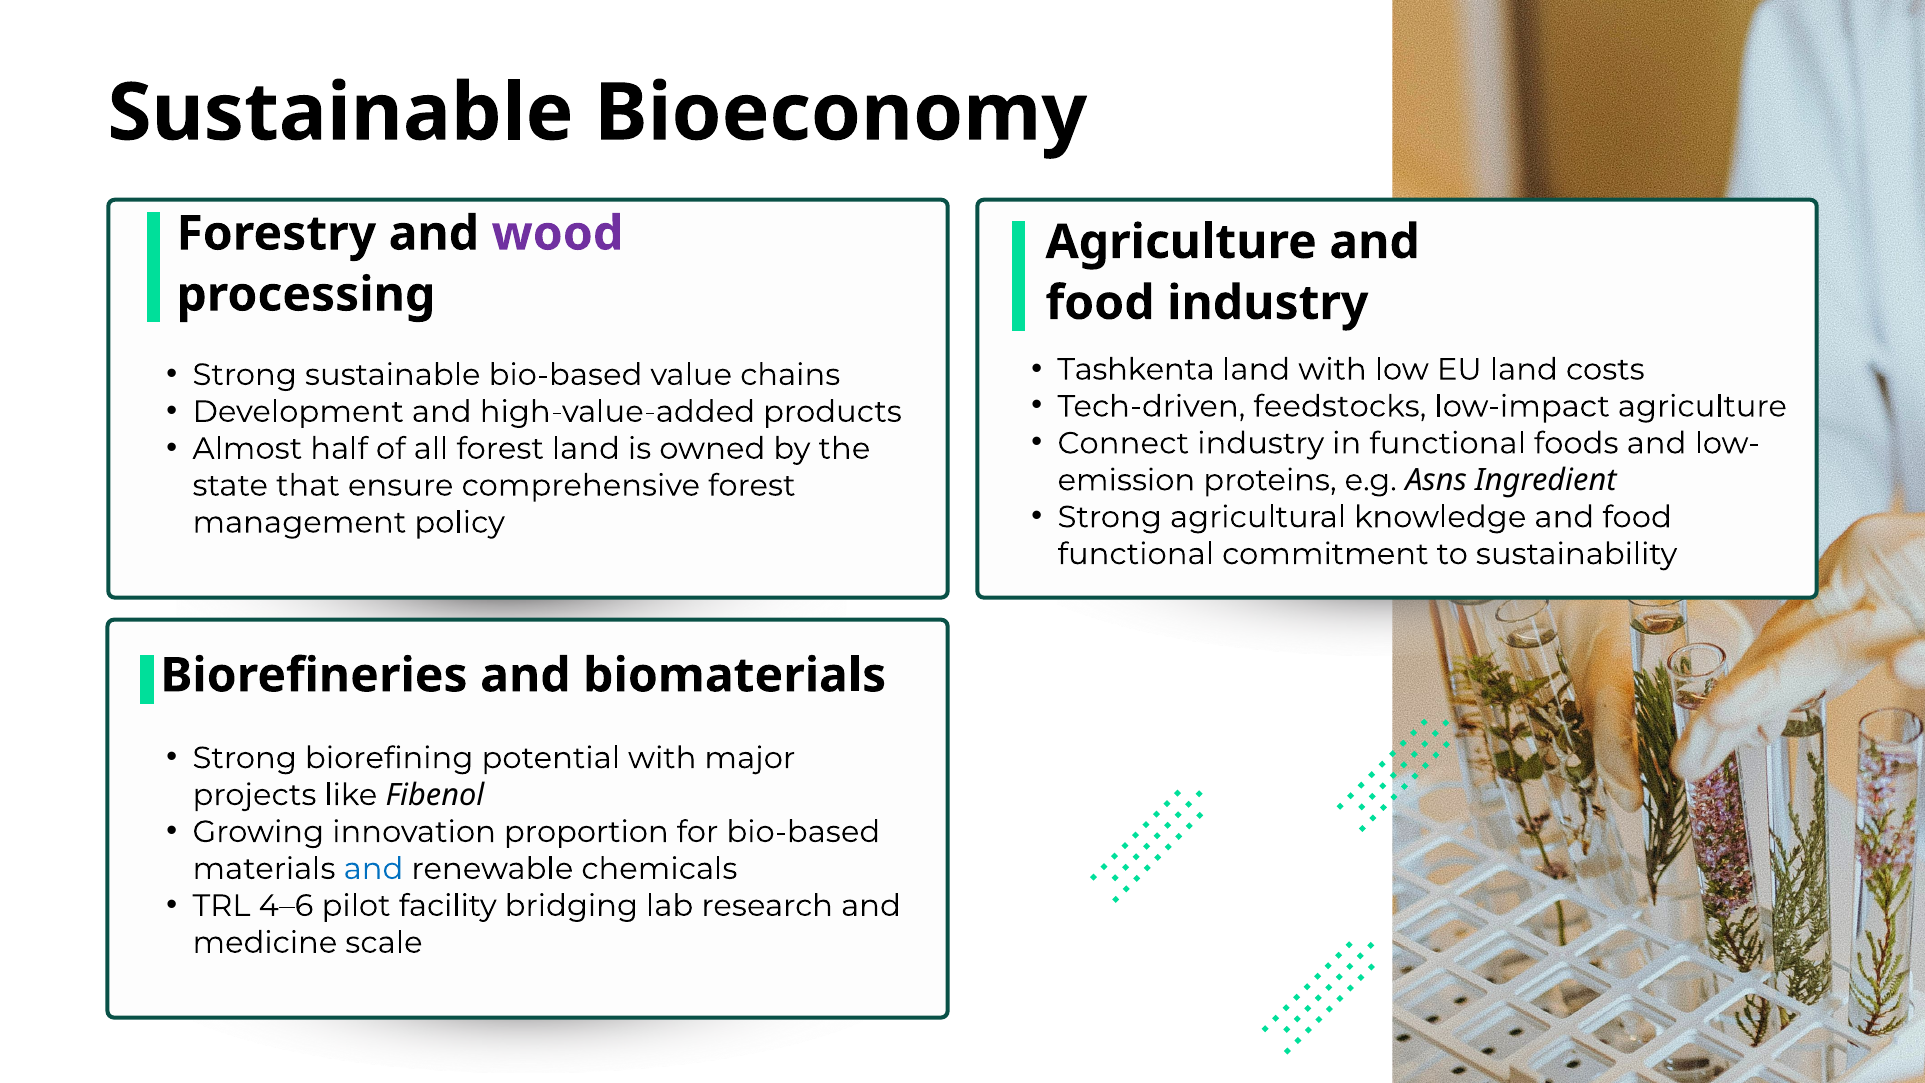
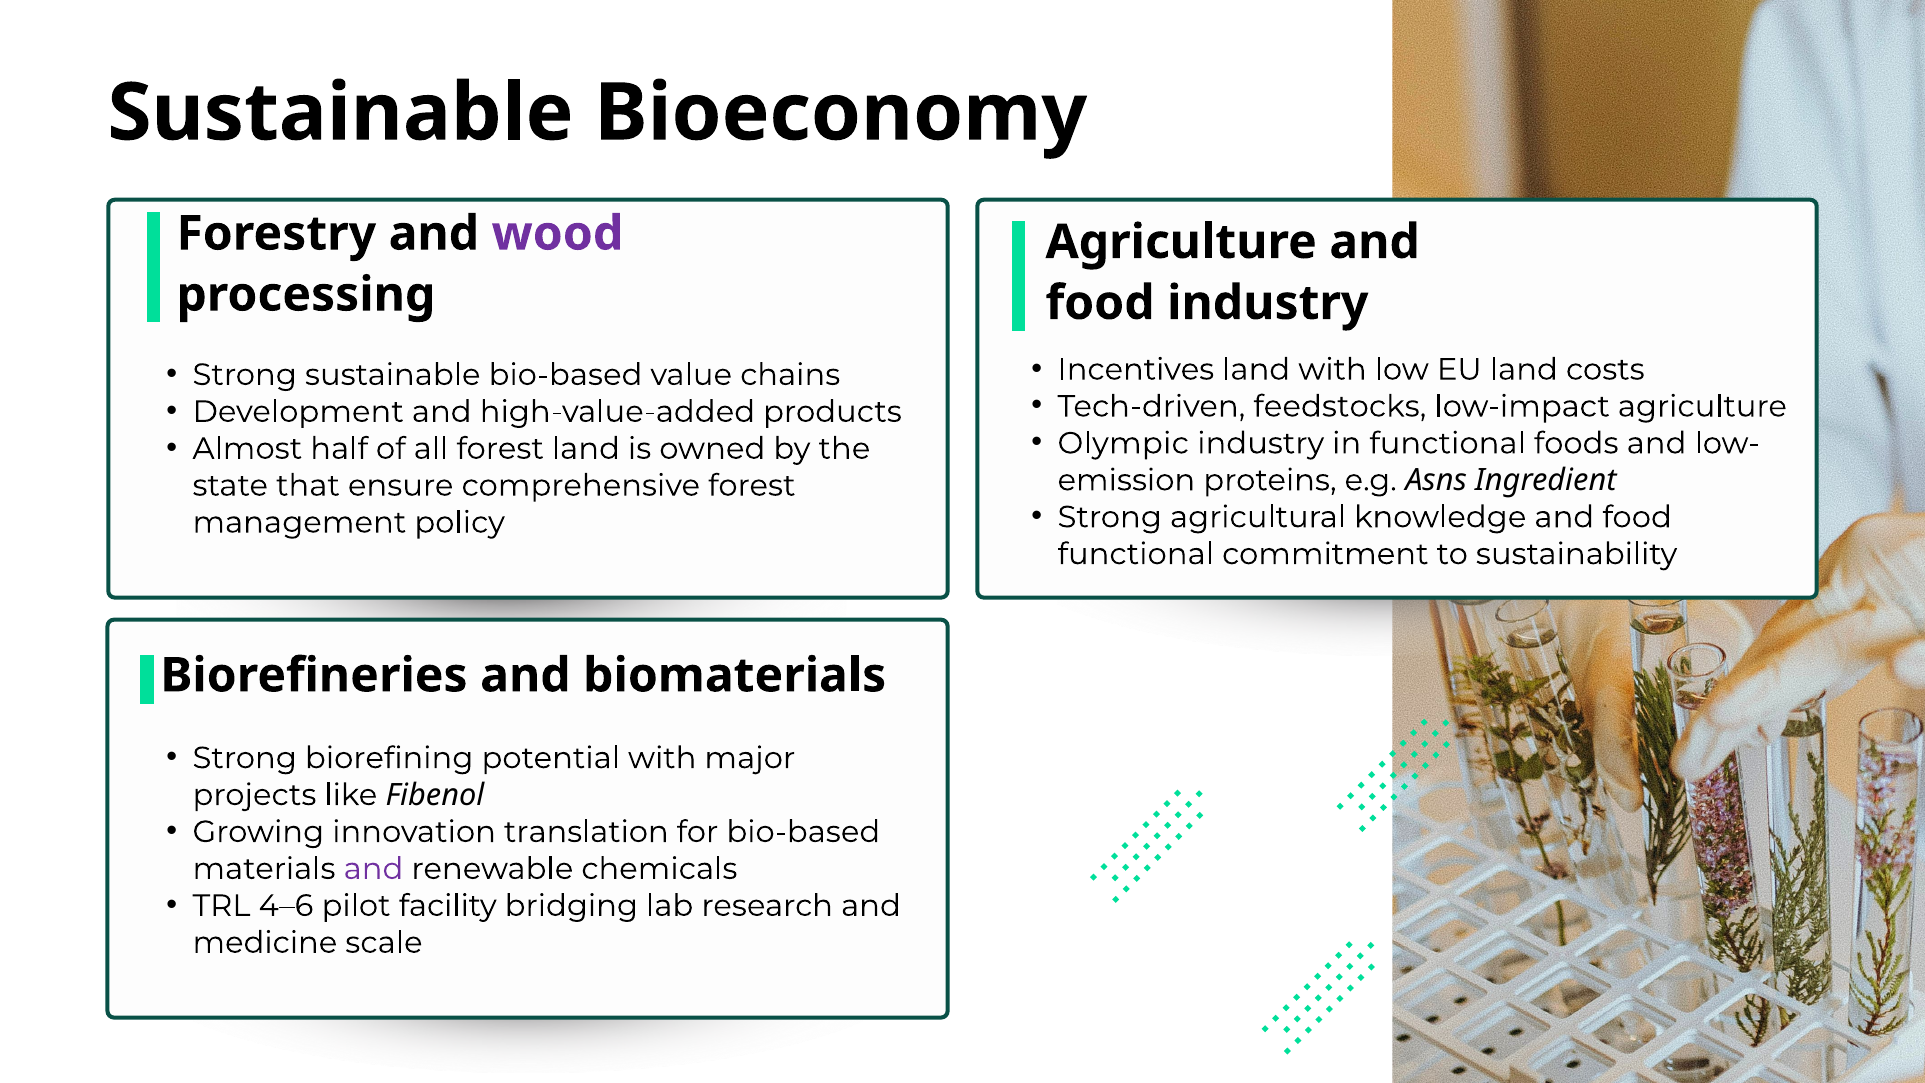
Tashkenta: Tashkenta -> Incentives (1136, 369)
Connect: Connect -> Olympic (1123, 443)
proportion: proportion -> translation (586, 832)
and colour: blue -> purple (373, 869)
